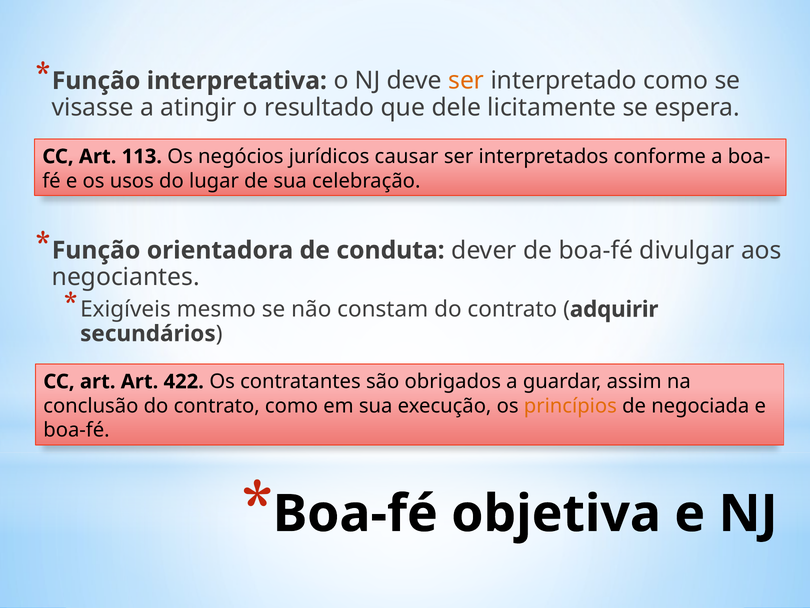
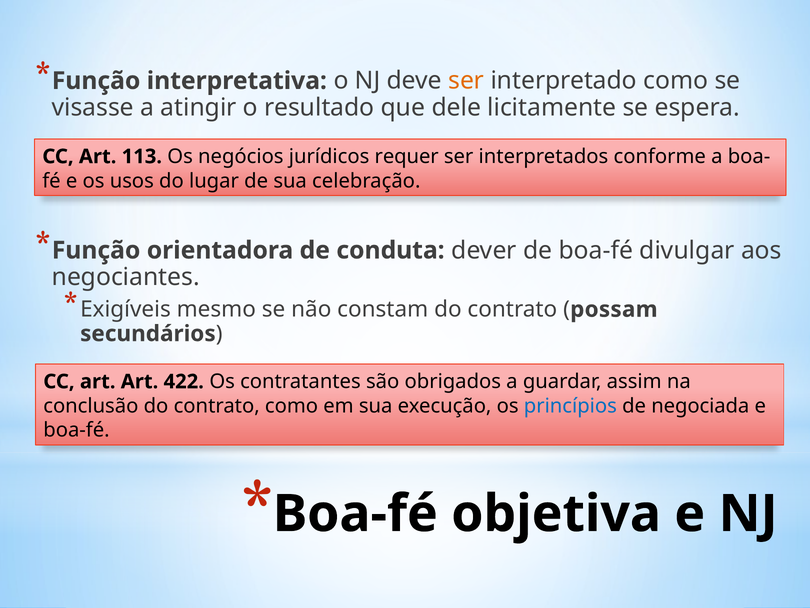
causar: causar -> requer (407, 156)
adquirir: adquirir -> possam (614, 309)
princípios colour: orange -> blue (570, 406)
